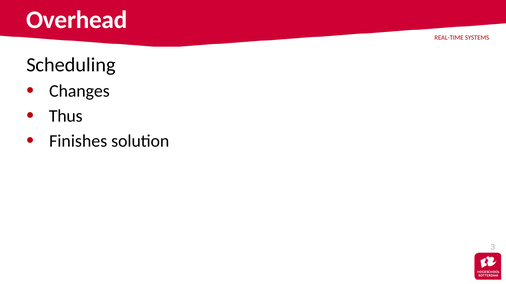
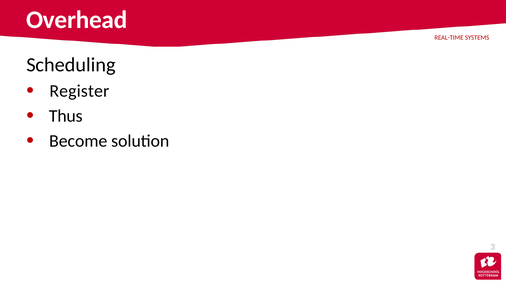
Changes: Changes -> Register (79, 91)
Finishes: Finishes -> Become (78, 141)
